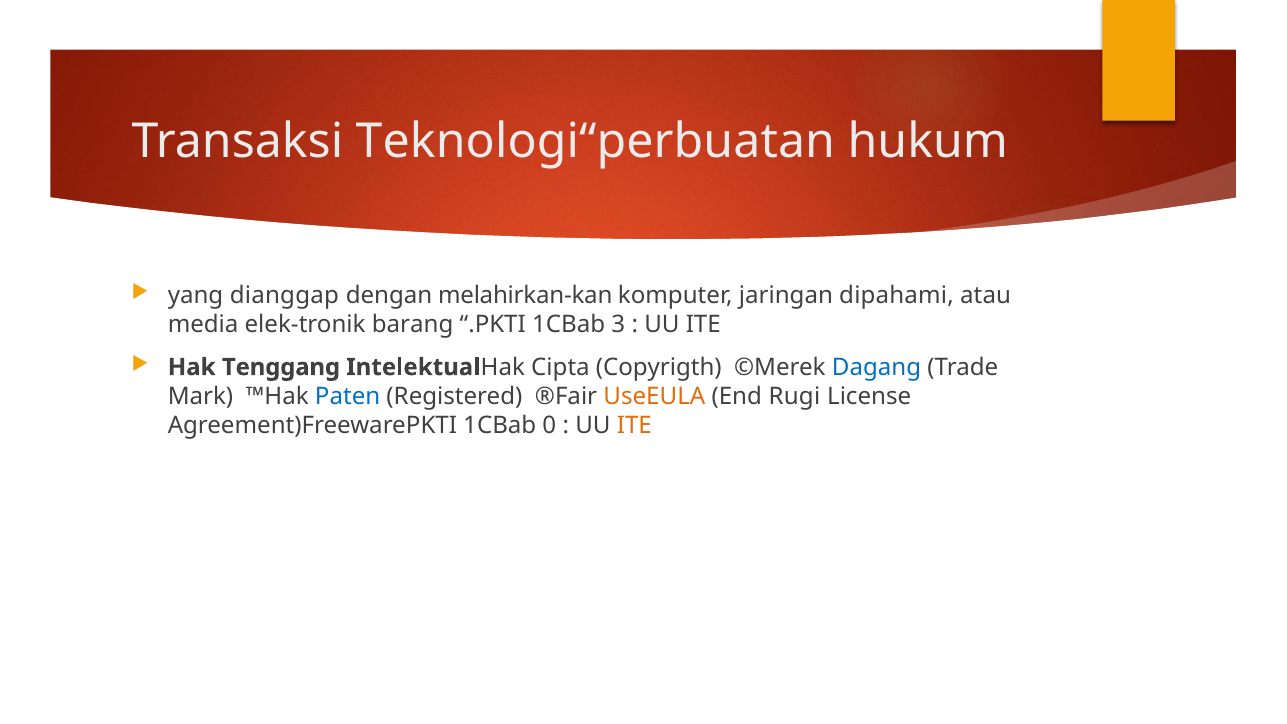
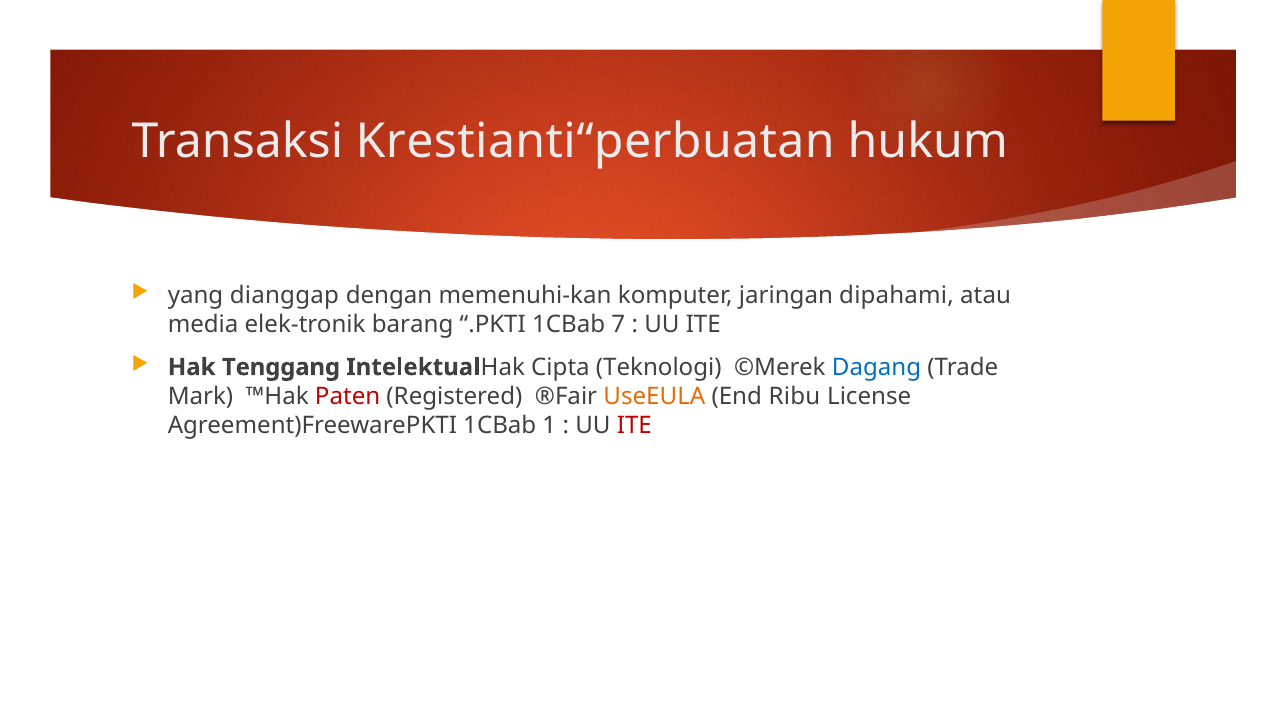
Teknologi“perbuatan: Teknologi“perbuatan -> Krestianti“perbuatan (595, 142)
melahirkan-kan: melahirkan-kan -> memenuhi-kan (525, 296)
3: 3 -> 7 (618, 325)
Copyrigth: Copyrigth -> Teknologi (659, 367)
Paten colour: blue -> red (348, 396)
Rugi: Rugi -> Ribu (794, 396)
0: 0 -> 1 (549, 425)
ITE colour: orange -> red (634, 425)
